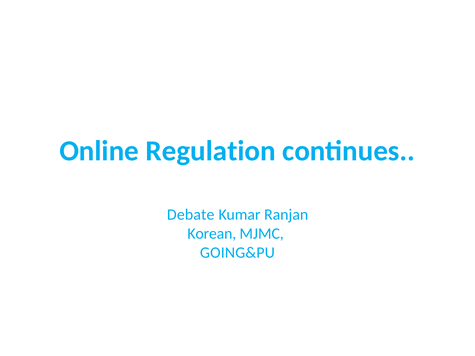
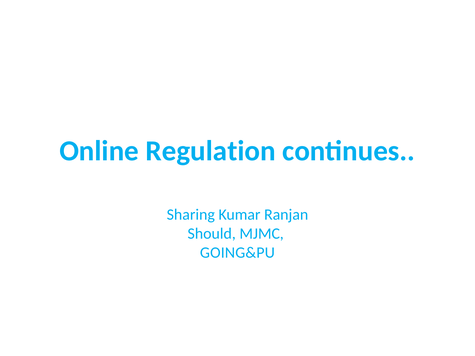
Debate: Debate -> Sharing (191, 215)
Korean: Korean -> Should (212, 234)
